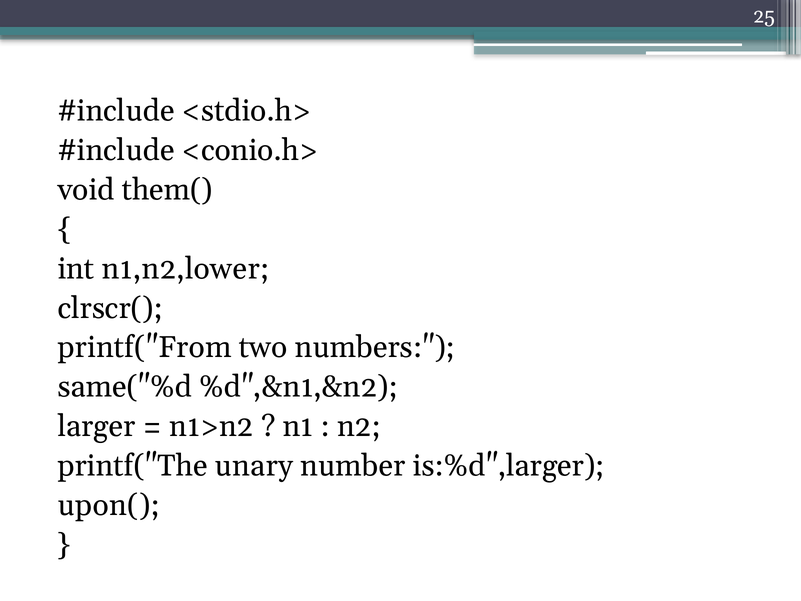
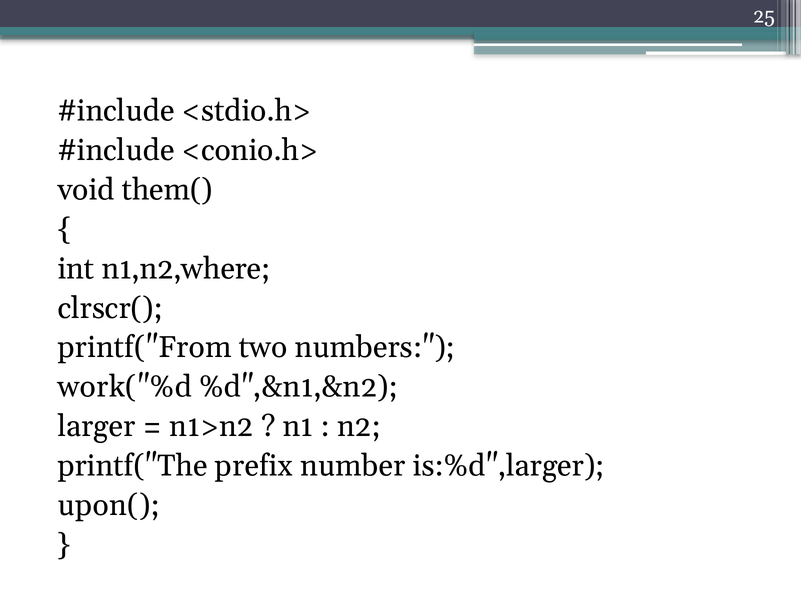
n1,n2,lower: n1,n2,lower -> n1,n2,where (186, 269)
same("%d: same("%d -> work("%d (125, 387)
unary: unary -> prefix (254, 466)
